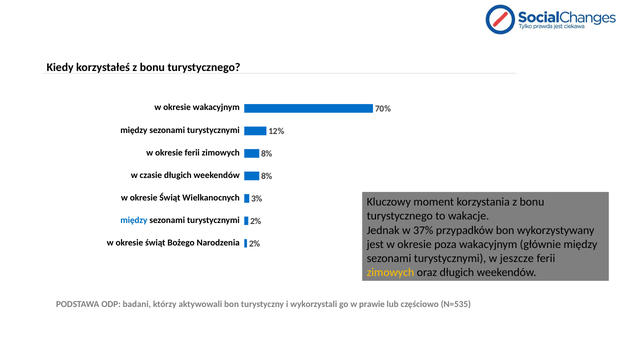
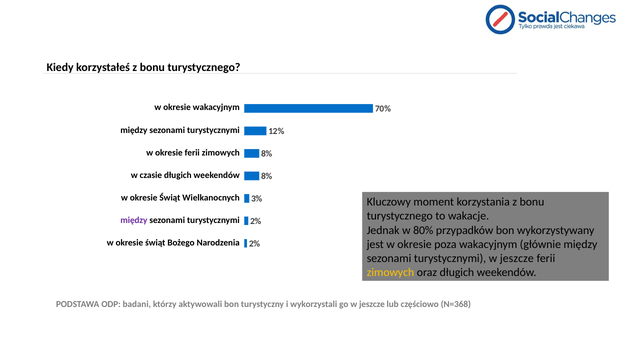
między colour: blue -> purple (134, 220)
37%: 37% -> 80% (423, 230)
go w prawie: prawie -> jeszcze (372, 304)
N=535: N=535 -> N=368 (456, 304)
